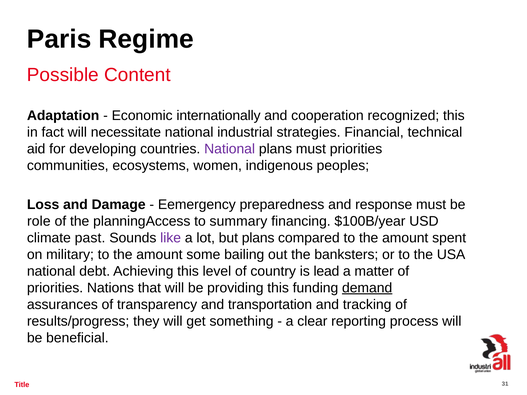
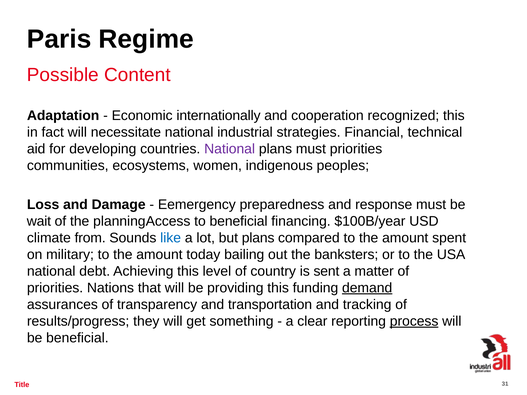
role: role -> wait (39, 221)
to summary: summary -> beneficial (239, 221)
past: past -> from (90, 238)
like colour: purple -> blue (171, 238)
some: some -> today (203, 255)
lead: lead -> sent (326, 271)
process underline: none -> present (414, 321)
